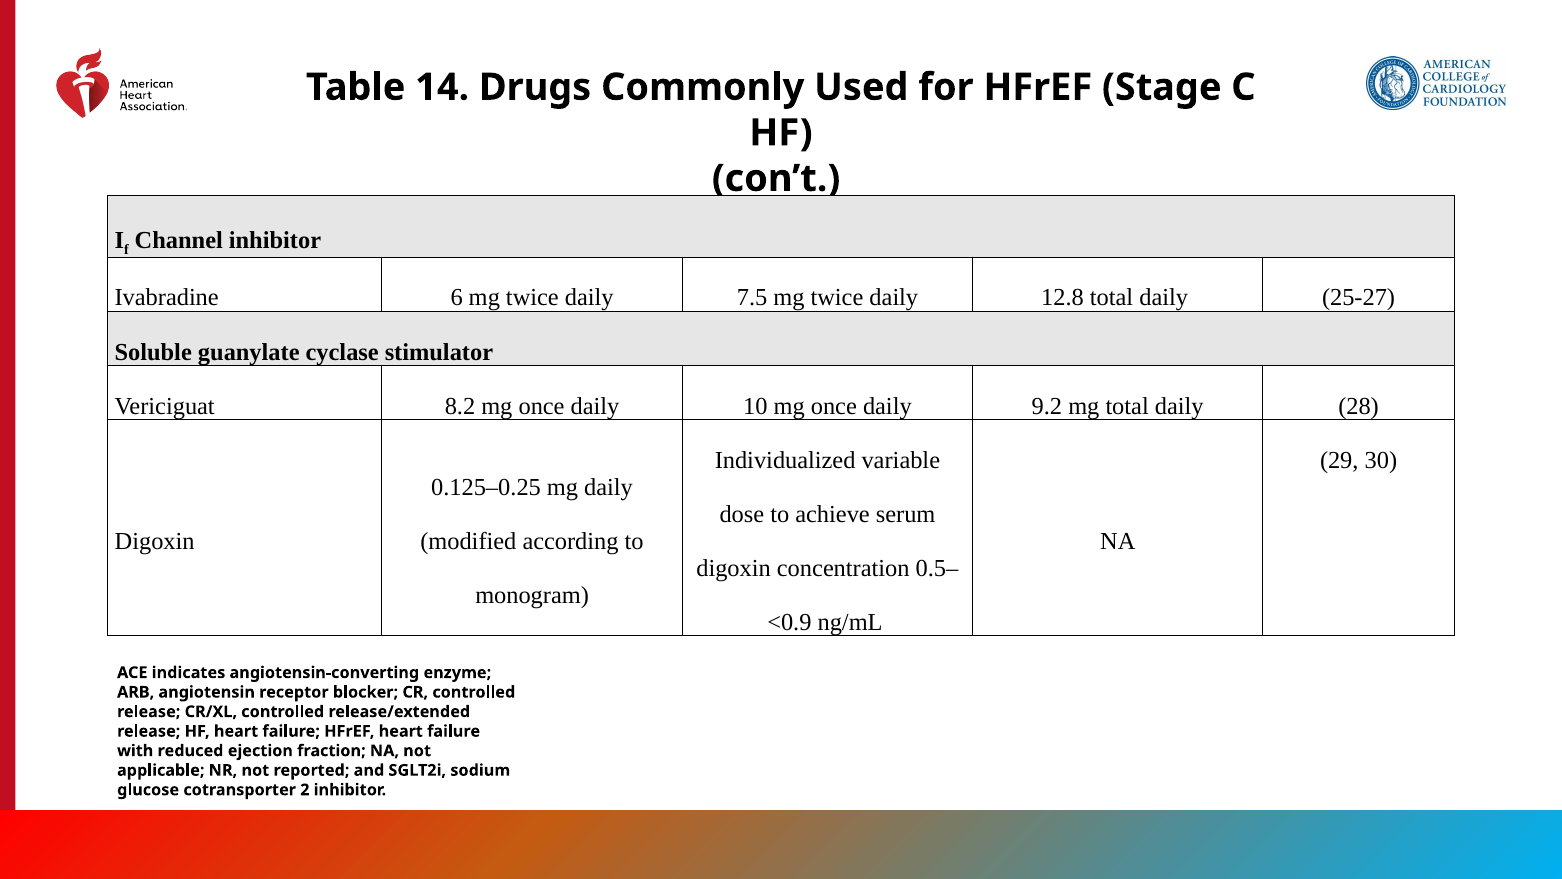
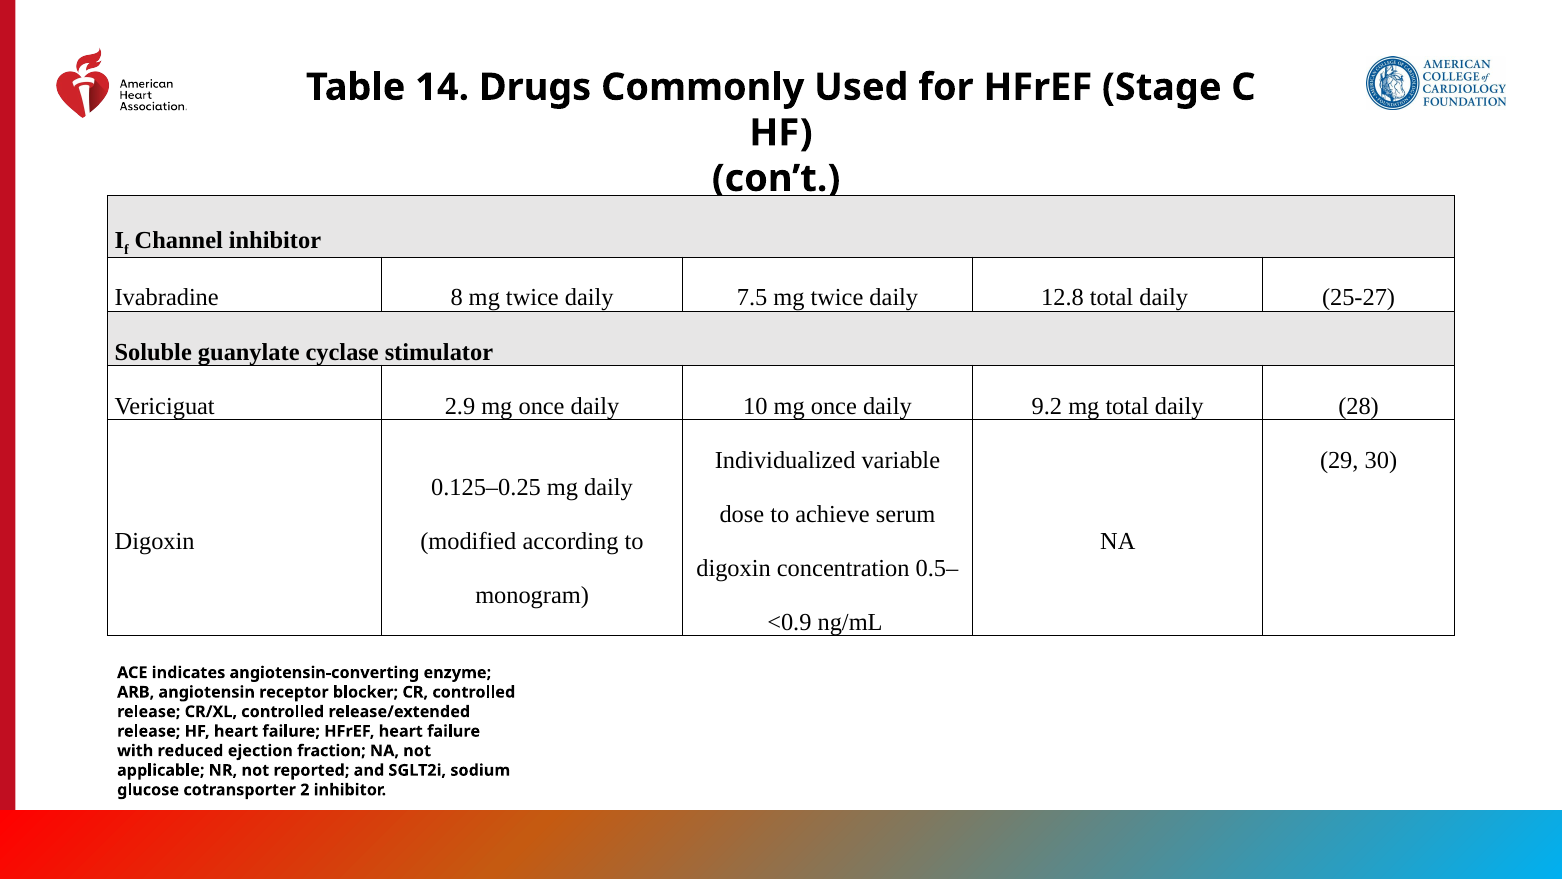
6: 6 -> 8 (457, 298)
8.2: 8.2 -> 2.9 (460, 406)
